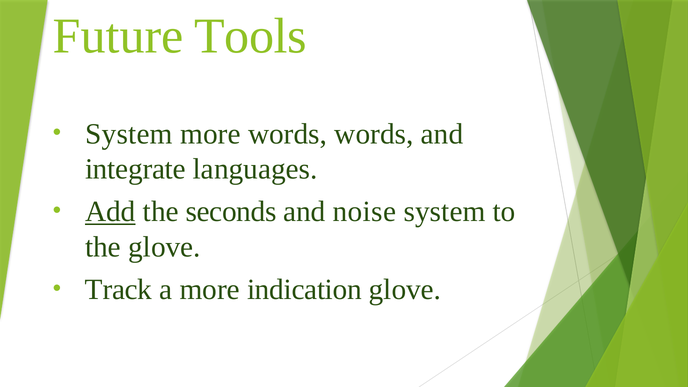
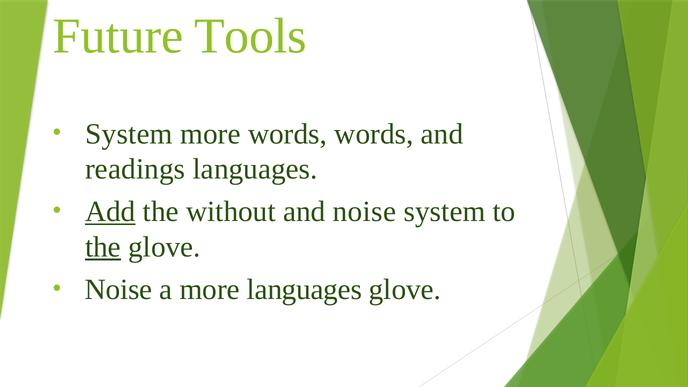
integrate: integrate -> readings (135, 169)
seconds: seconds -> without (231, 212)
the underline: none -> present (103, 247)
Track: Track -> Noise (119, 289)
more indication: indication -> languages (304, 289)
